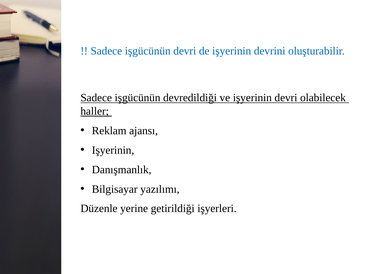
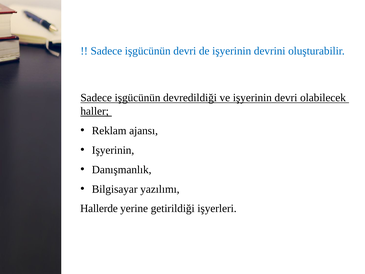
Düzenle: Düzenle -> Hallerde (99, 208)
